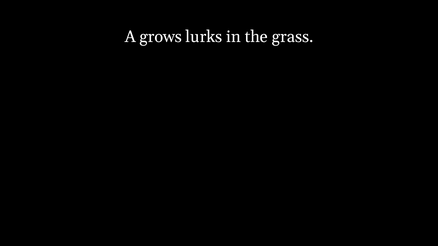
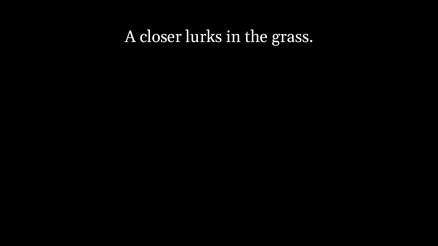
grows: grows -> closer (161, 37)
